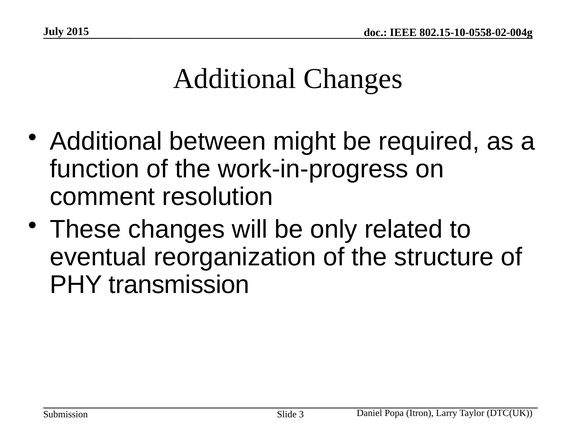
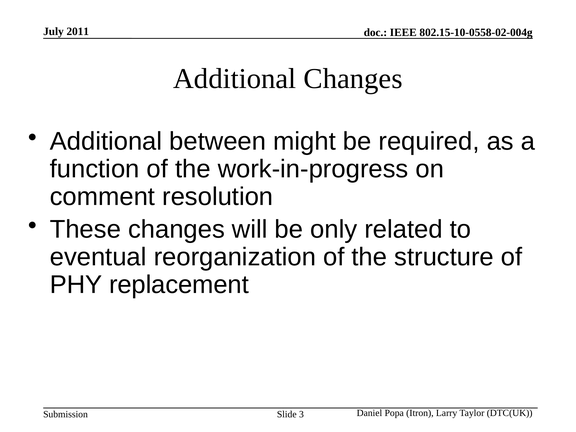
2015: 2015 -> 2011 (78, 31)
transmission: transmission -> replacement (179, 285)
